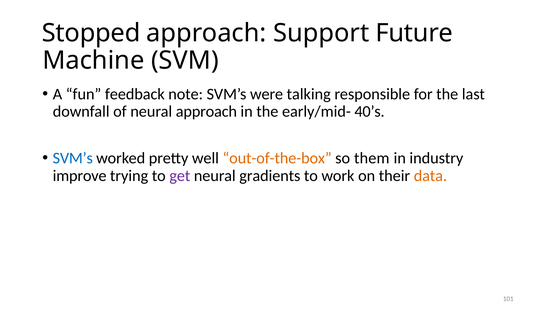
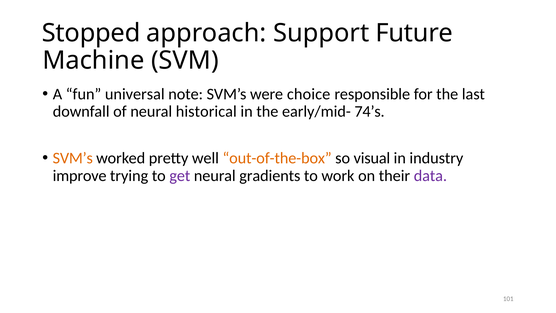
feedback: feedback -> universal (135, 94)
talking: talking -> choice (309, 94)
neural approach: approach -> historical (206, 112)
40’s: 40’s -> 74’s (370, 112)
SVM’s colour: blue -> orange (73, 158)
them: them -> visual (372, 158)
data colour: orange -> purple (430, 176)
